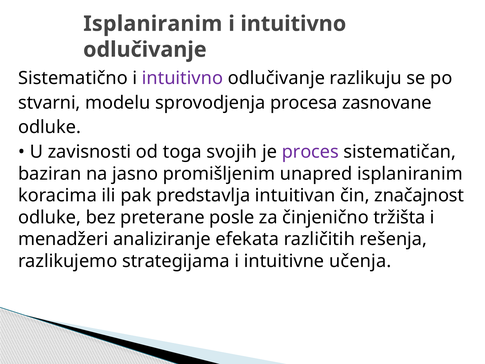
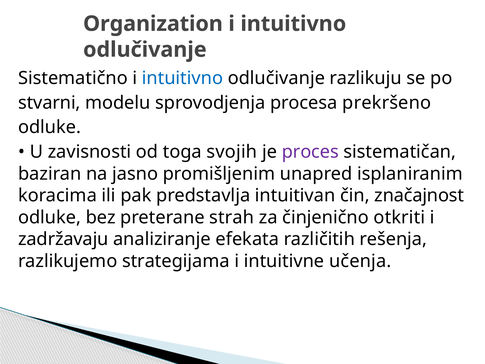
Isplaniranim: Isplaniranim -> Organization (153, 24)
intuitivno colour: purple -> blue (182, 78)
zasnovane: zasnovane -> prekršeno (387, 103)
posle: posle -> strah (232, 217)
tržišta: tržišta -> otkriti (399, 217)
menadžeri: menadžeri -> zadržavaju (63, 239)
